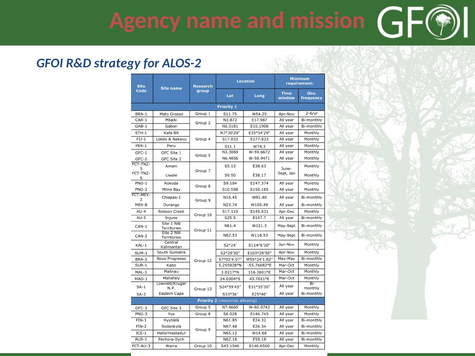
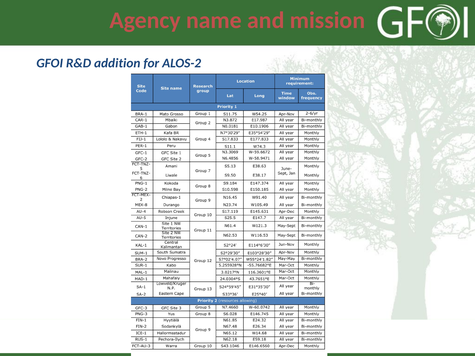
strategy: strategy -> addition (117, 63)
